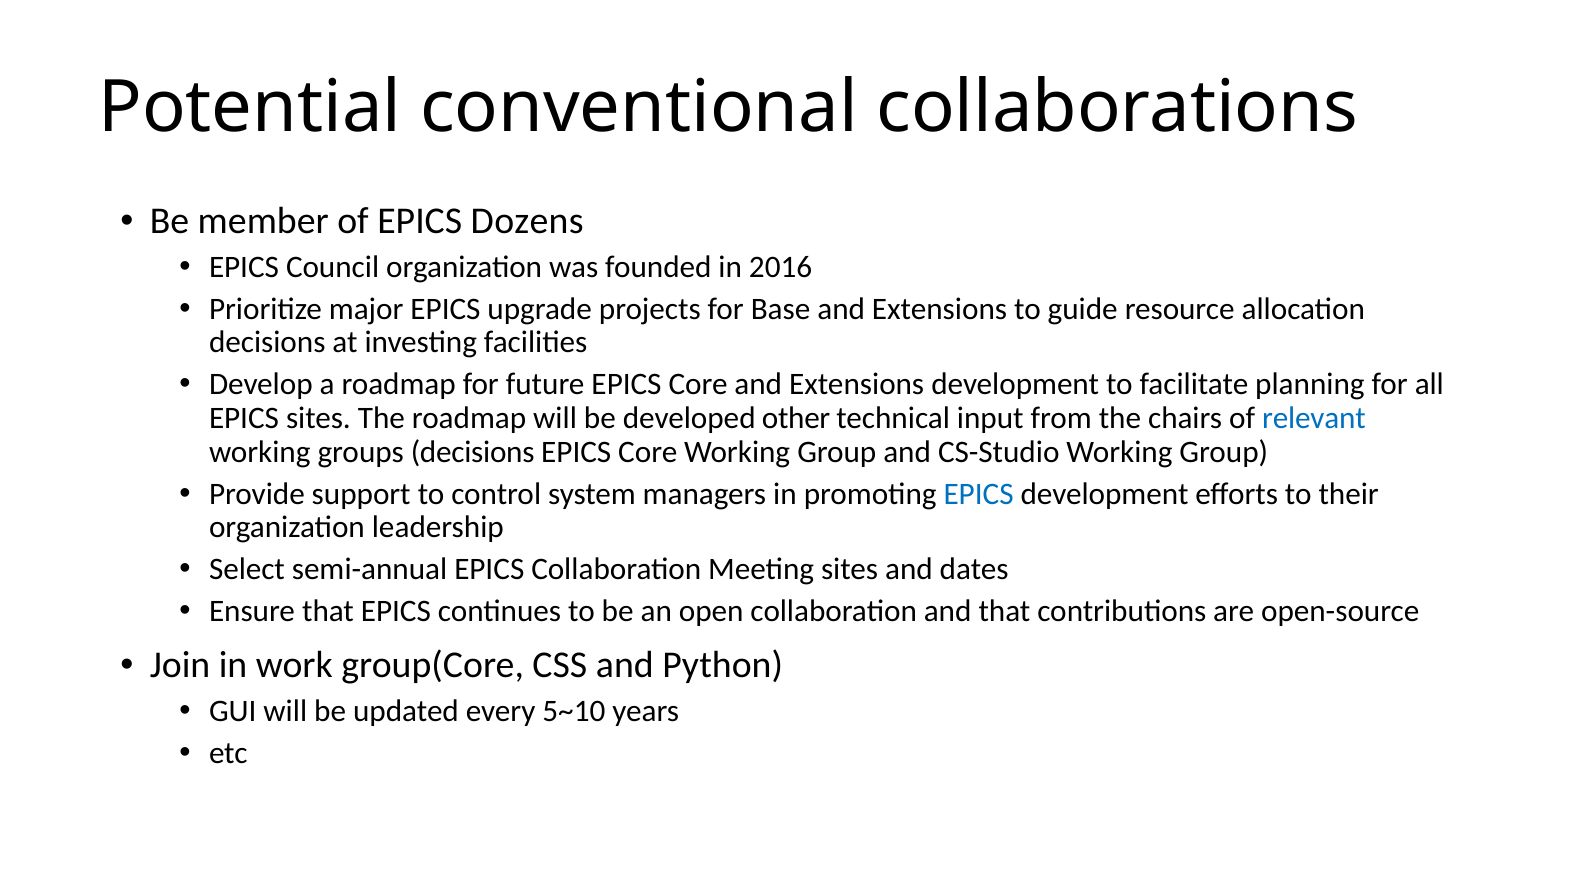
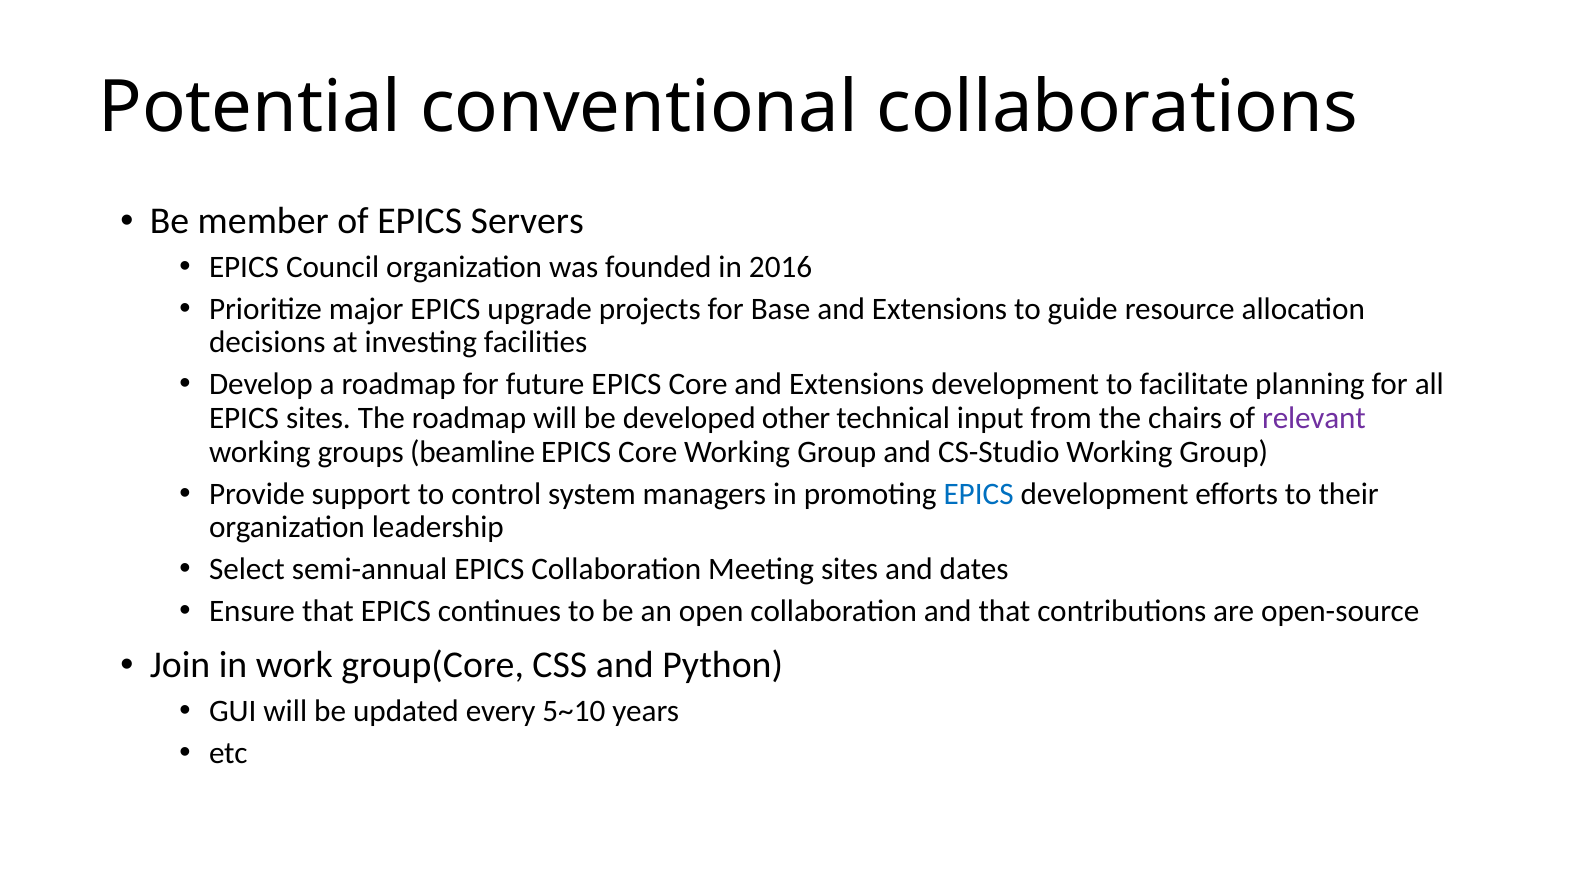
Dozens: Dozens -> Servers (527, 221)
relevant colour: blue -> purple (1314, 418)
groups decisions: decisions -> beamline (473, 452)
